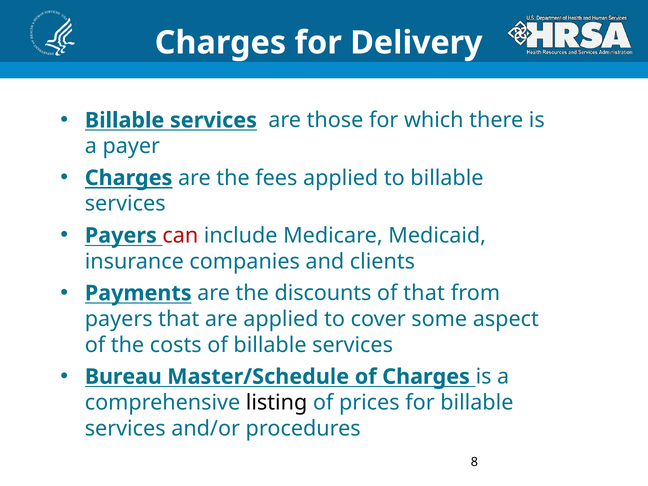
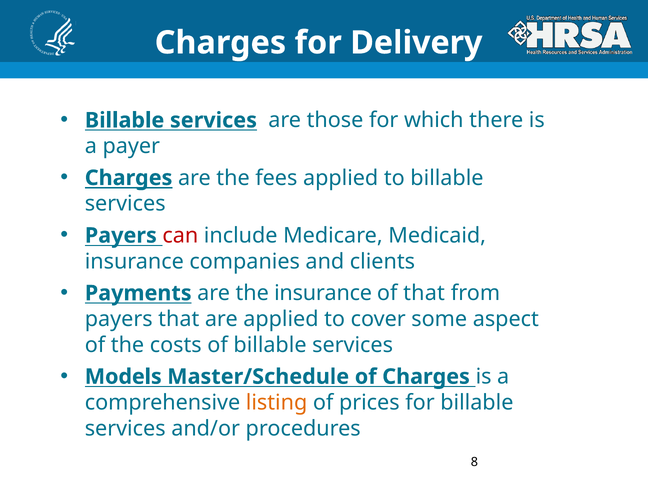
the discounts: discounts -> insurance (323, 293)
Bureau: Bureau -> Models (123, 377)
listing colour: black -> orange (277, 403)
